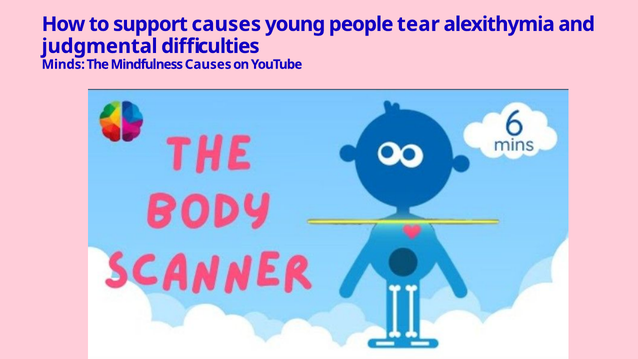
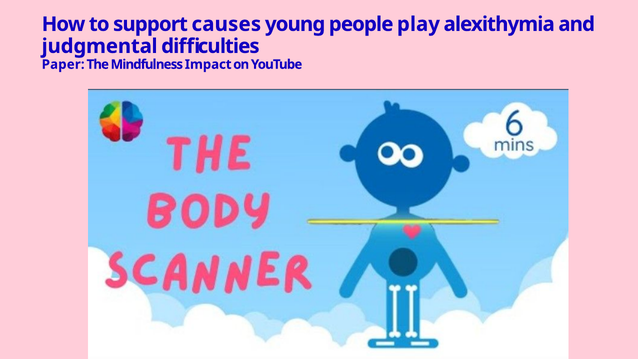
tear: tear -> play (418, 24)
Minds: Minds -> Paper (63, 64)
Mindfulness Causes: Causes -> Impact (208, 64)
